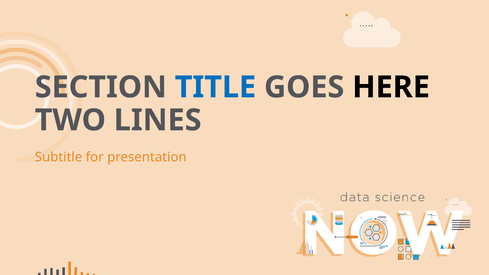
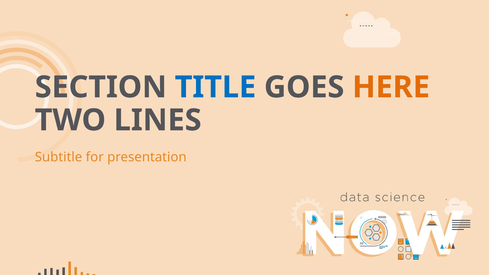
HERE colour: black -> orange (391, 87)
